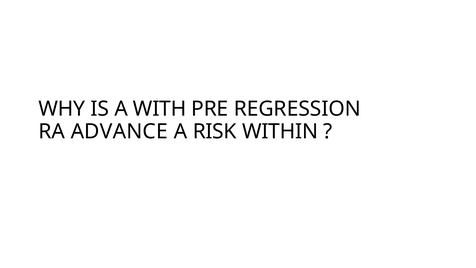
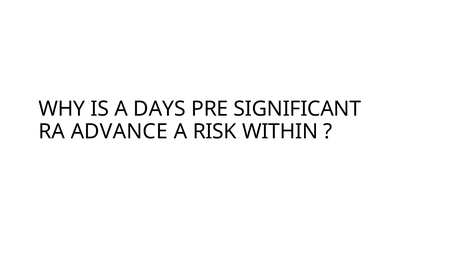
WITH: WITH -> DAYS (160, 109)
REGRESSION: REGRESSION -> SIGNIFICANT (297, 109)
